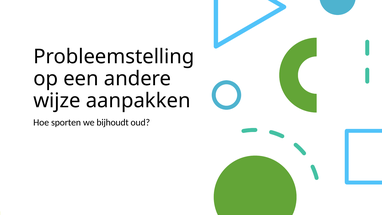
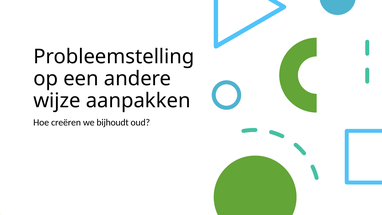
sporten: sporten -> creëren (66, 122)
